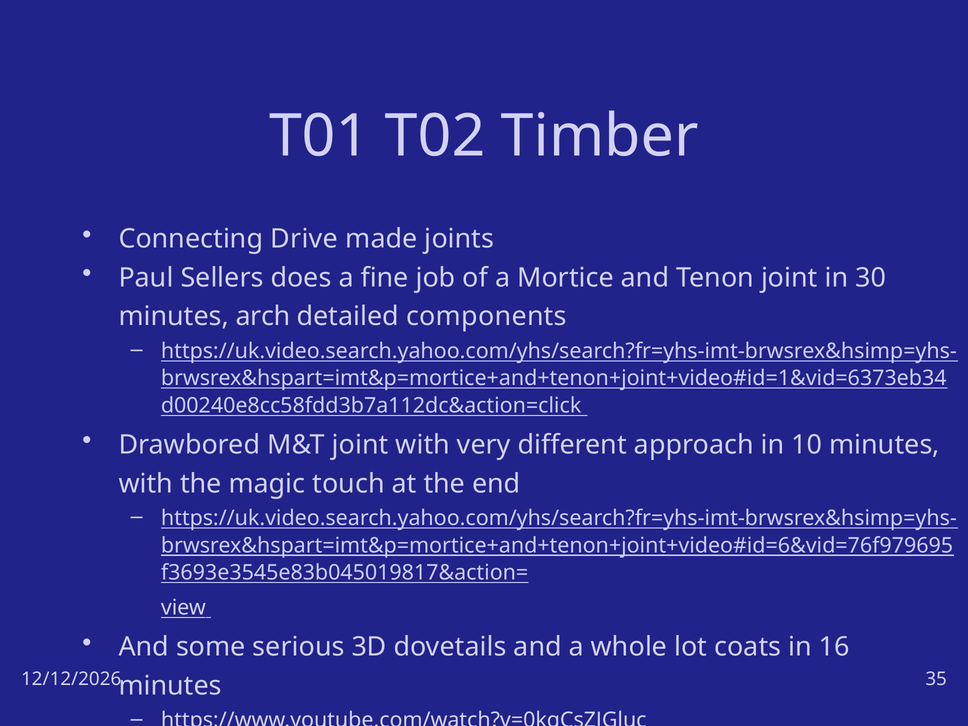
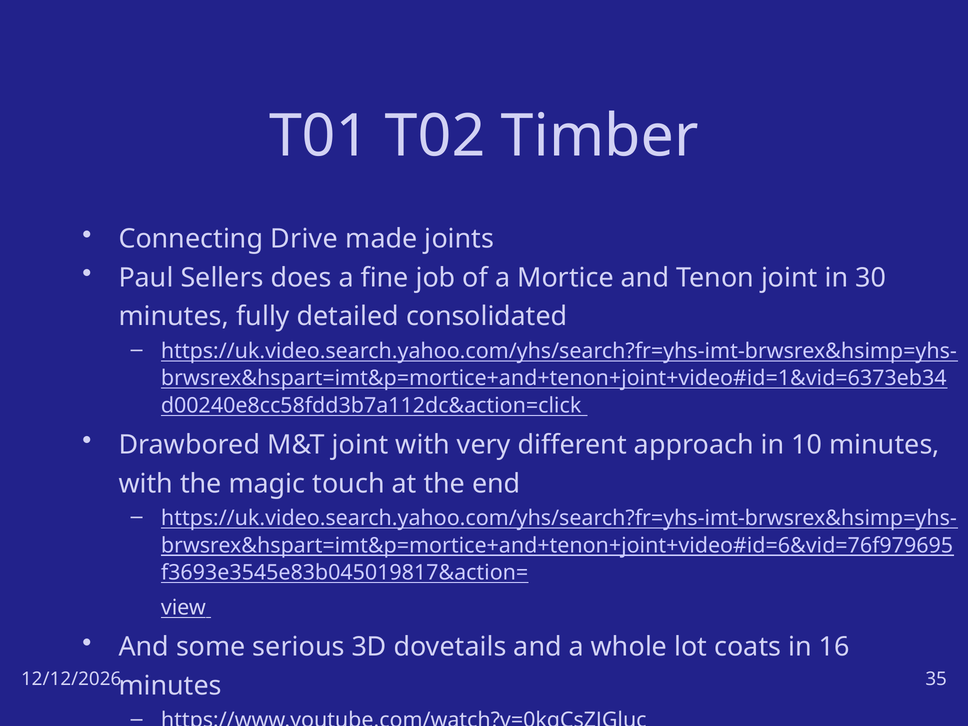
arch: arch -> fully (263, 317)
components: components -> consolidated (487, 317)
